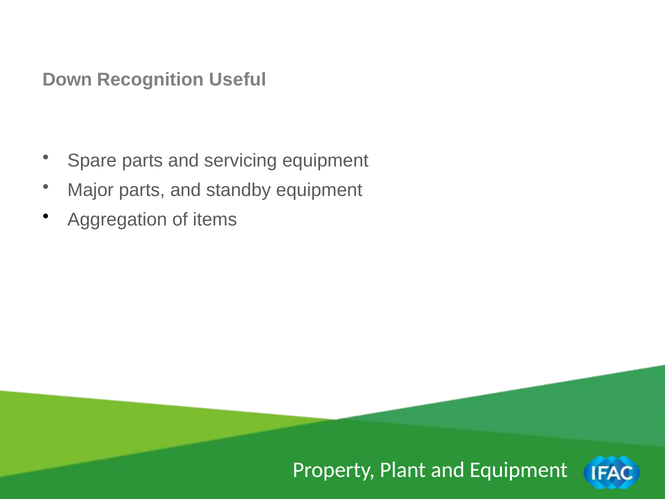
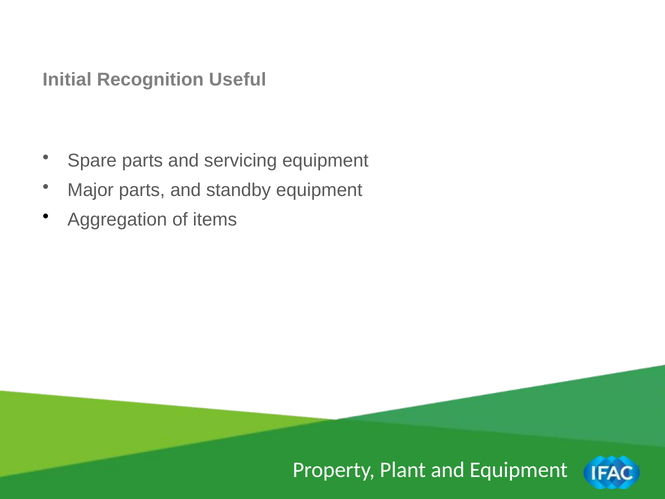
Down: Down -> Initial (67, 80)
